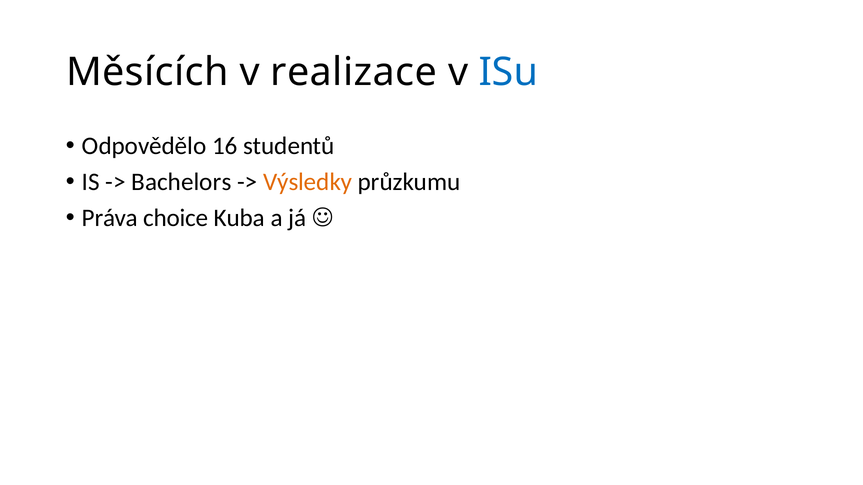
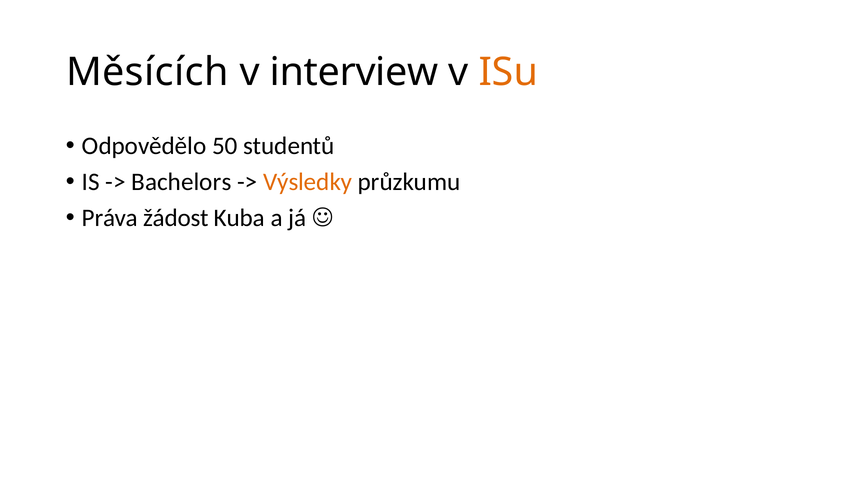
realizace: realizace -> interview (354, 72)
ISu colour: blue -> orange (508, 72)
16: 16 -> 50 (225, 146)
choice: choice -> žádost (176, 218)
